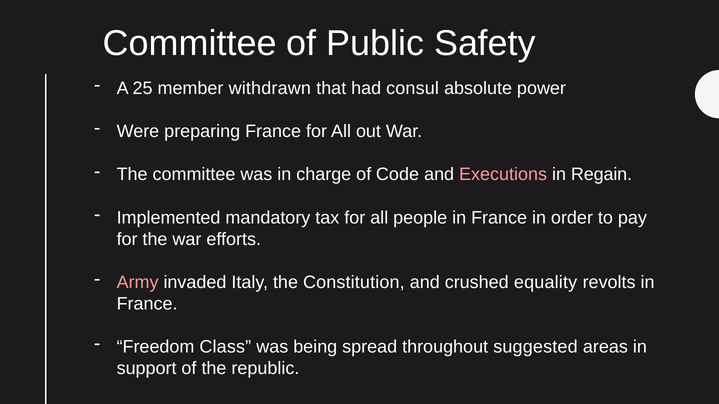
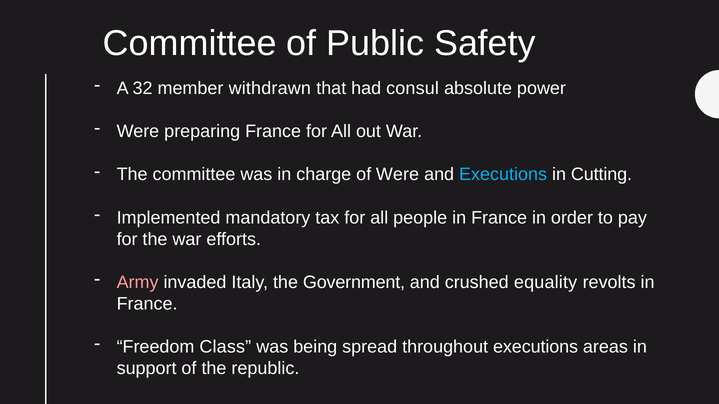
25: 25 -> 32 (143, 88)
of Code: Code -> Were (397, 175)
Executions colour: pink -> light blue (503, 175)
Regain: Regain -> Cutting (602, 175)
Constitution: Constitution -> Government (354, 283)
throughout suggested: suggested -> executions (536, 347)
